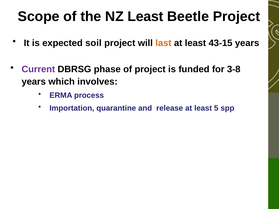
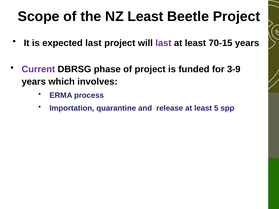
expected soil: soil -> last (93, 43)
last colour: orange -> purple (163, 43)
43-15: 43-15 -> 70-15 (221, 43)
3-8: 3-8 -> 3-9 (234, 69)
